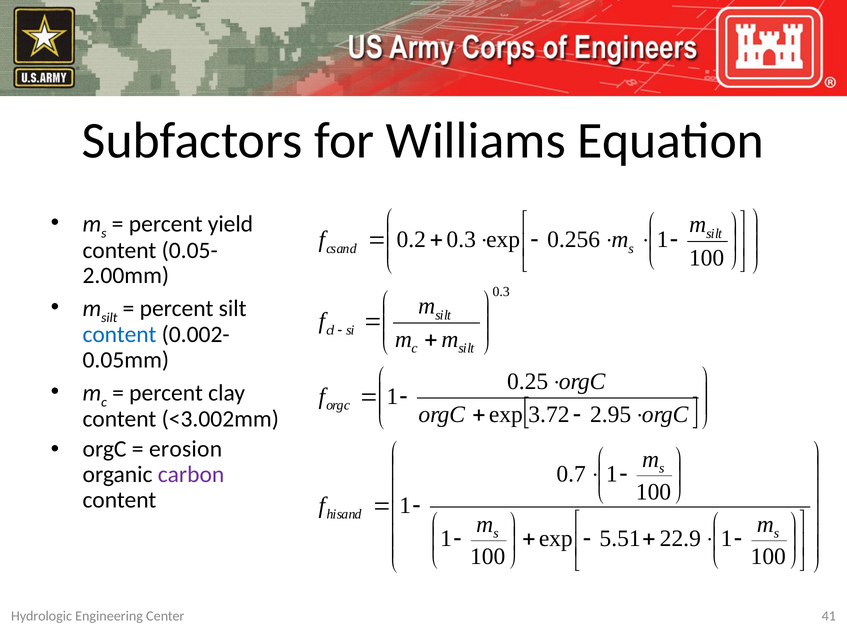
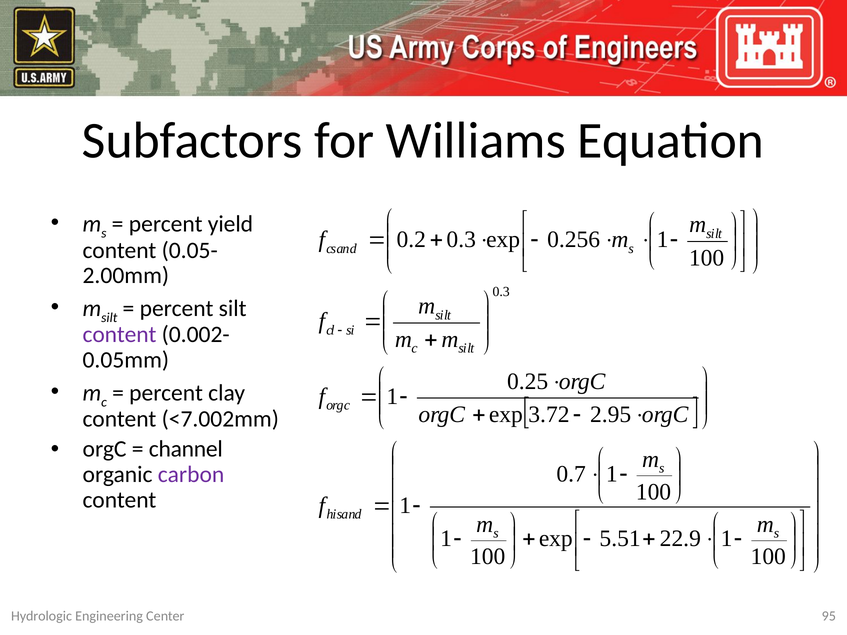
content colour: blue -> purple (119, 335)
<3.002mm: <3.002mm -> <7.002mm (220, 419)
erosion: erosion -> channel (186, 449)
Center 41: 41 -> 95 (829, 617)
